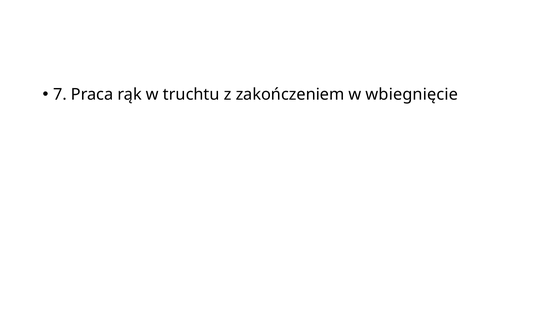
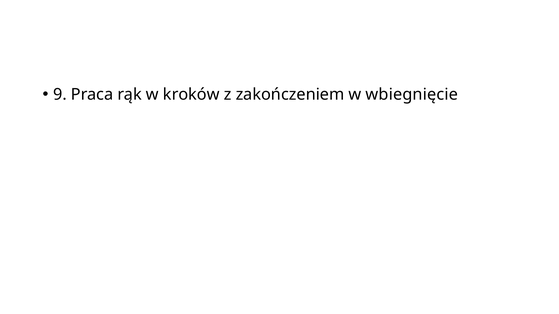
7: 7 -> 9 (60, 95)
truchtu: truchtu -> kroków (191, 95)
